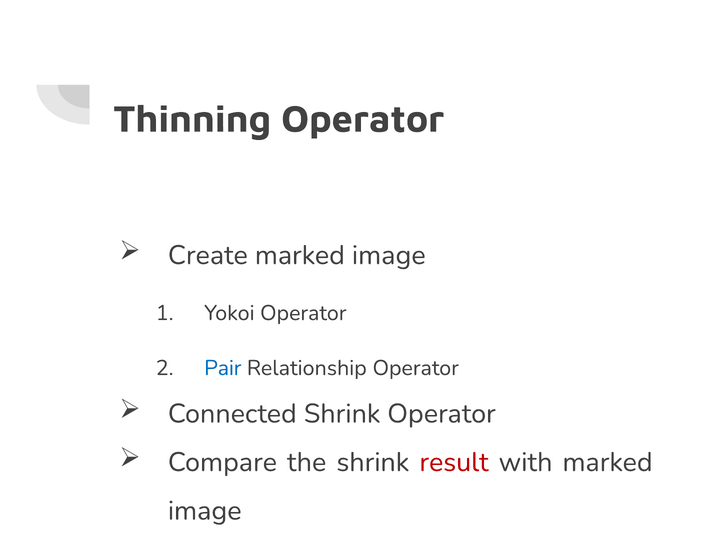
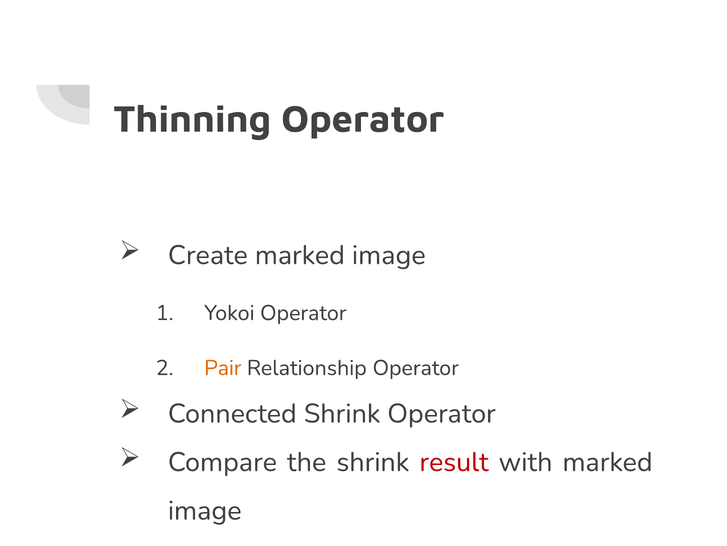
Pair colour: blue -> orange (223, 367)
